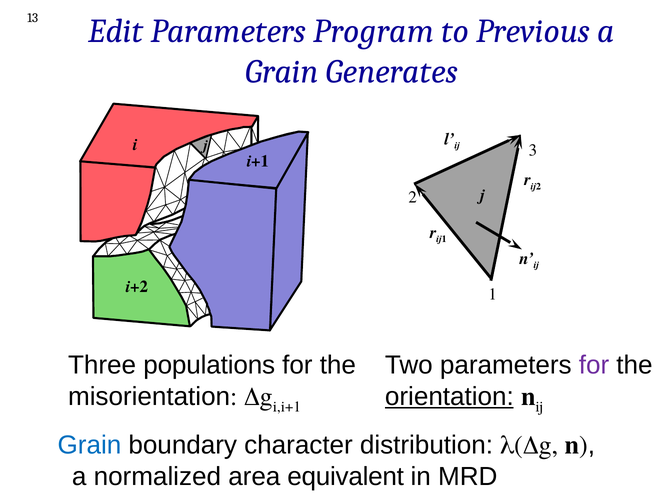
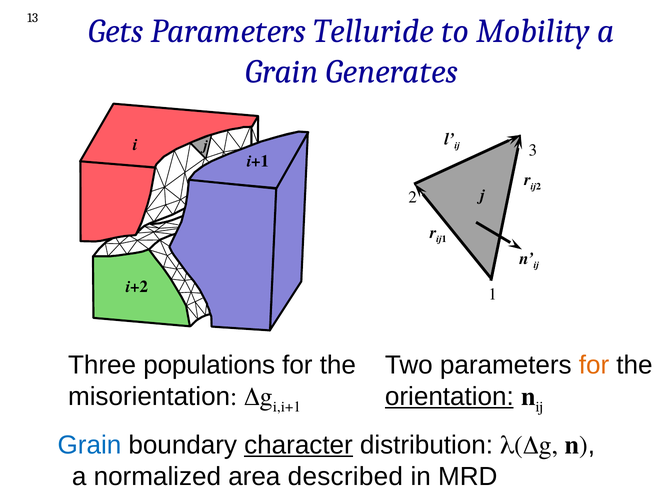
Edit: Edit -> Gets (116, 31)
Program: Program -> Telluride (374, 31)
Previous: Previous -> Mobility (533, 31)
for colour: purple -> orange (594, 365)
character underline: none -> present (298, 444)
equivalent: equivalent -> described (345, 476)
